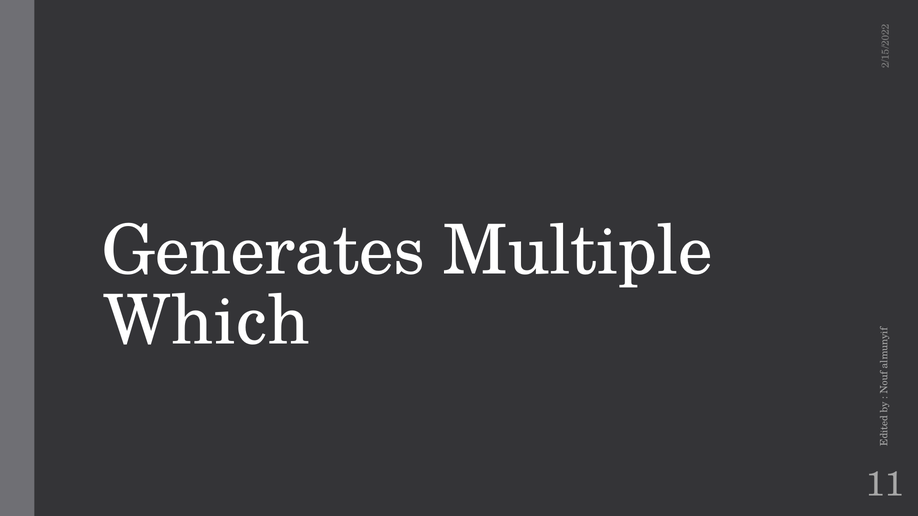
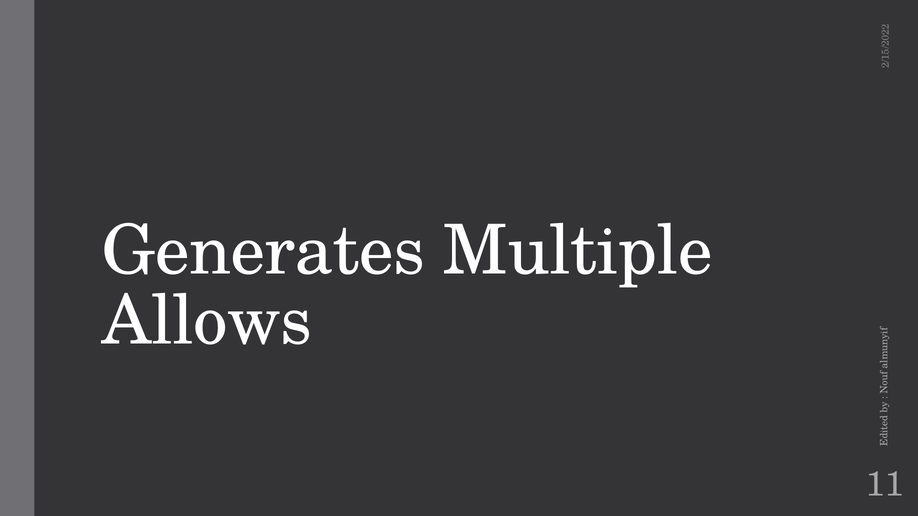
Which: Which -> Allows (207, 321)
